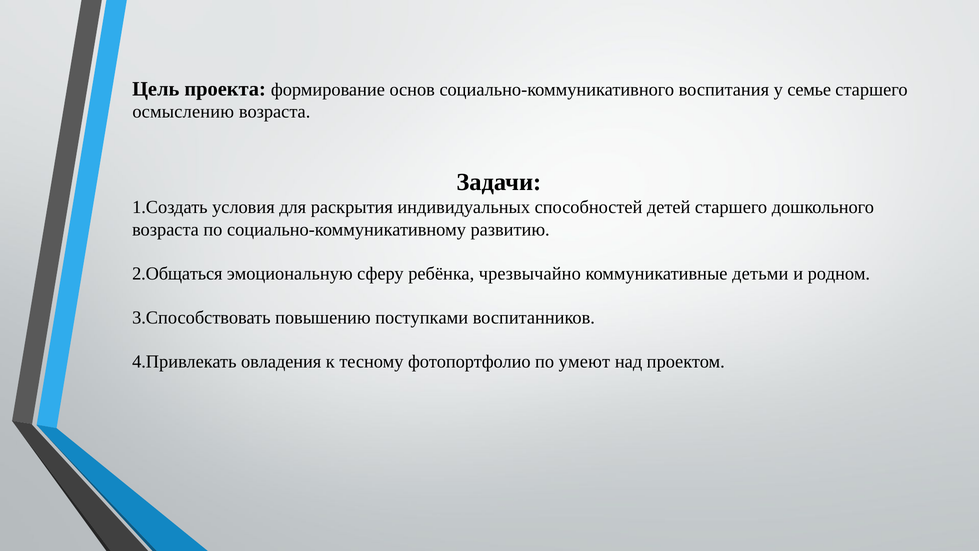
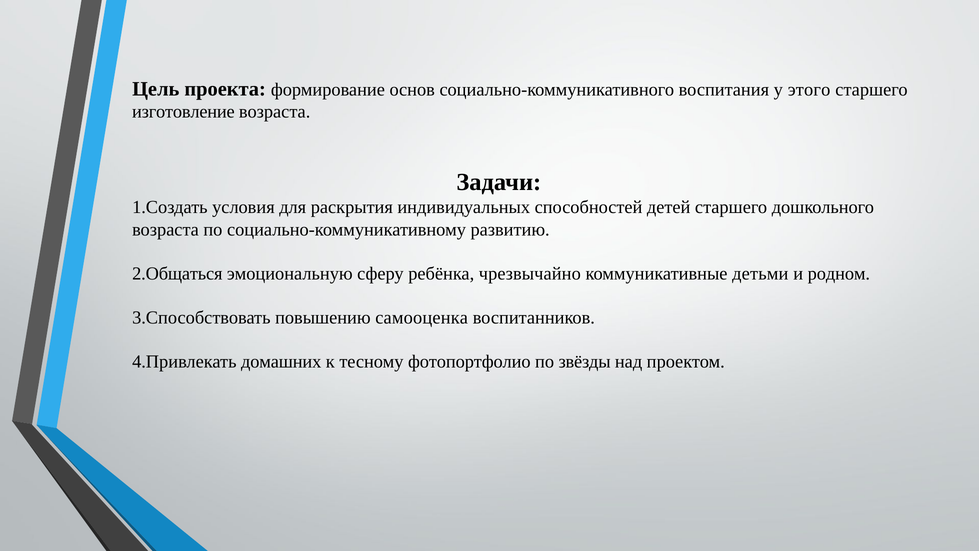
семье: семье -> этого (809, 89)
осмыслению: осмыслению -> изготовление (183, 112)
поступками: поступками -> самооценка (422, 317)
овладения: овладения -> домашних (281, 361)
умеют: умеют -> звёзды (585, 361)
